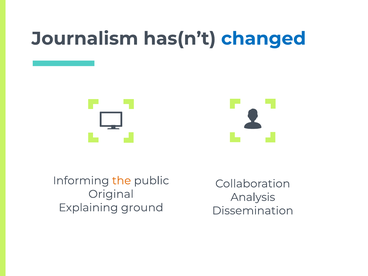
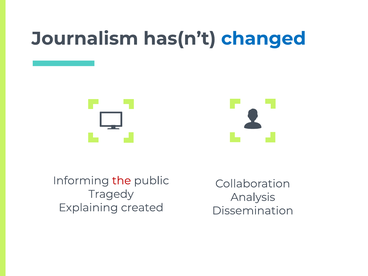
the colour: orange -> red (122, 181)
Original: Original -> Tragedy (111, 194)
ground: ground -> created (142, 208)
